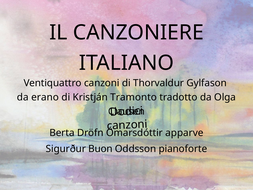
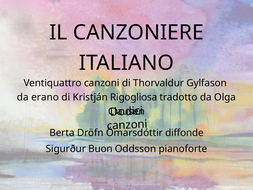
Tramonto: Tramonto -> Rigogliosa (134, 97)
apparve: apparve -> diffonde (184, 133)
